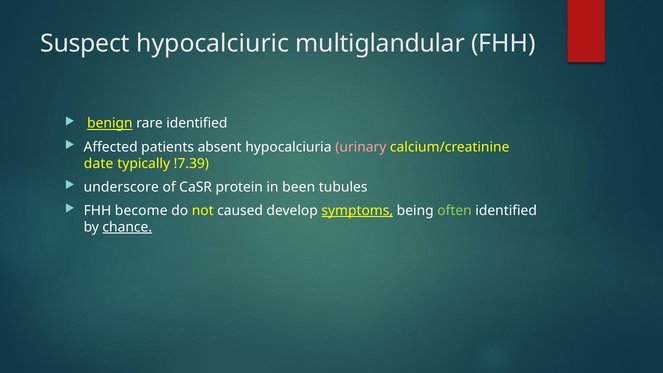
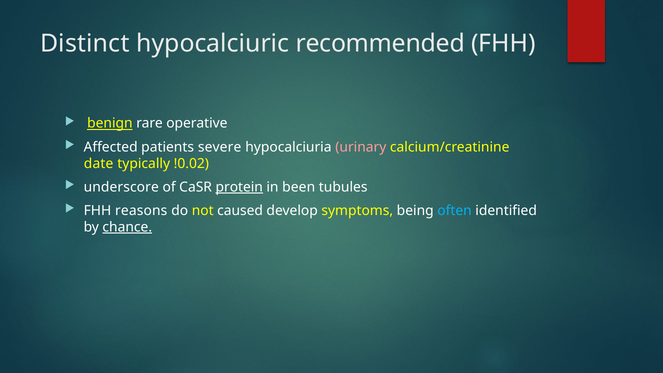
Suspect: Suspect -> Distinct (85, 44)
multiglandular: multiglandular -> recommended (380, 44)
rare identified: identified -> operative (197, 123)
absent: absent -> severe (220, 147)
!7.39: !7.39 -> !0.02 (191, 164)
protein underline: none -> present (239, 187)
become: become -> reasons (141, 211)
symptoms underline: present -> none (357, 211)
often colour: light green -> light blue (454, 211)
